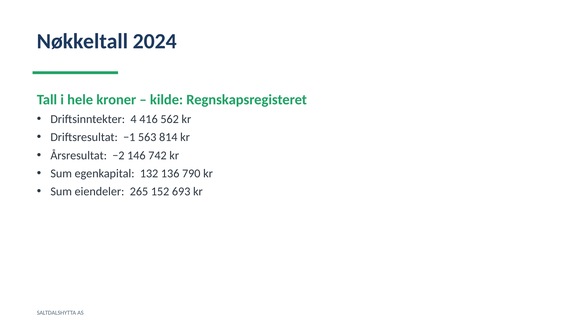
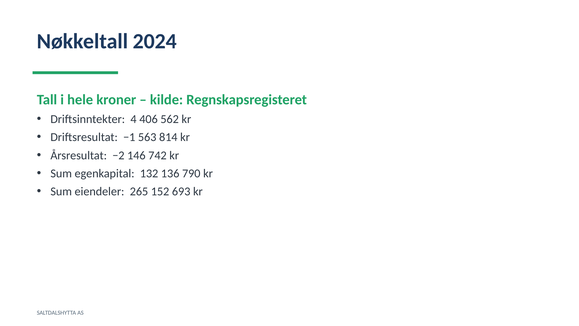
416: 416 -> 406 (149, 119)
